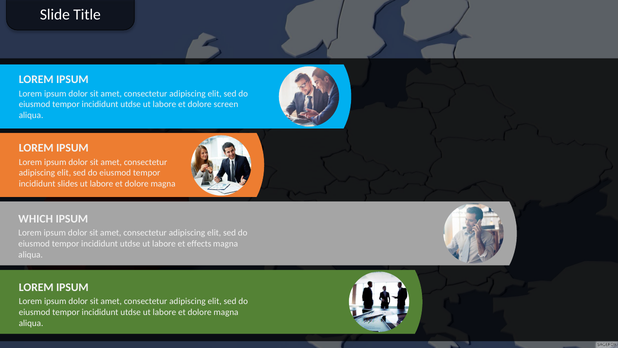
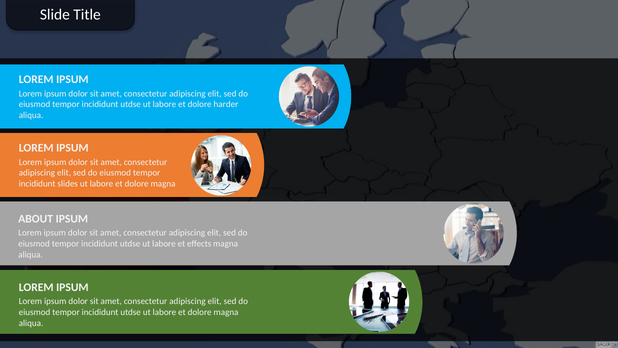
screen: screen -> harder (226, 104)
WHICH: WHICH -> ABOUT (36, 219)
